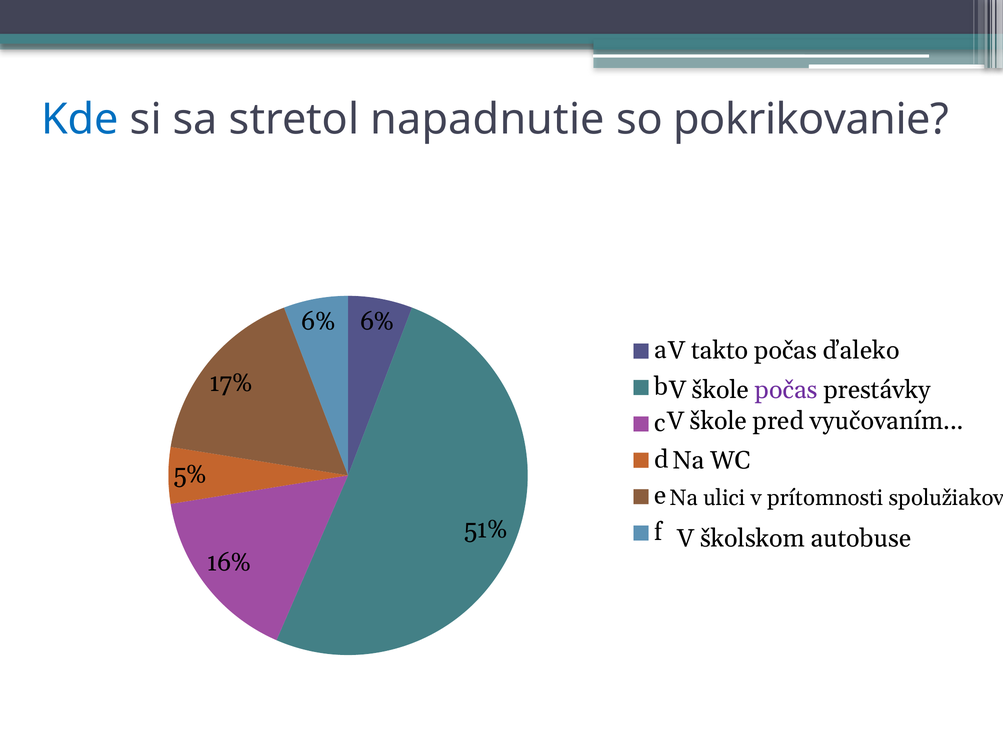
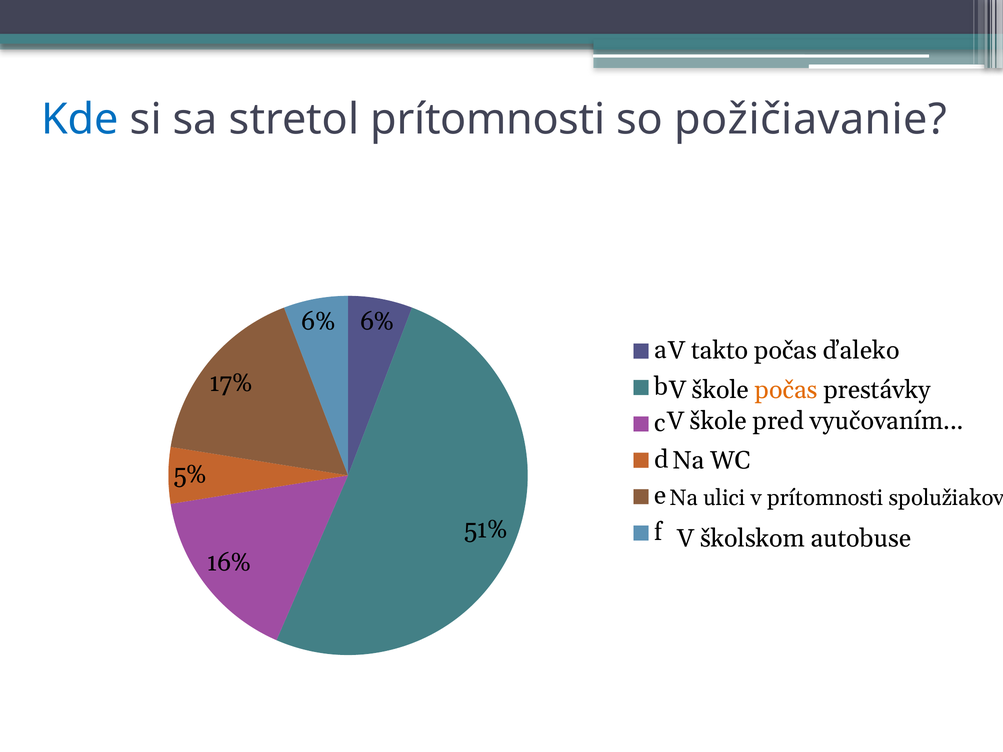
stretol napadnutie: napadnutie -> prítomnosti (488, 120)
pokrikovanie: pokrikovanie -> požičiavanie (811, 120)
počas colour: purple -> orange (786, 390)
